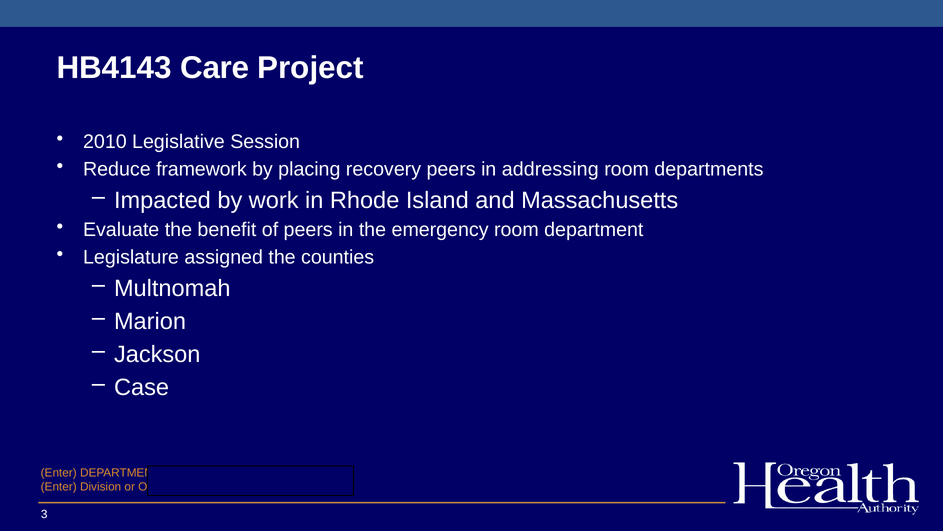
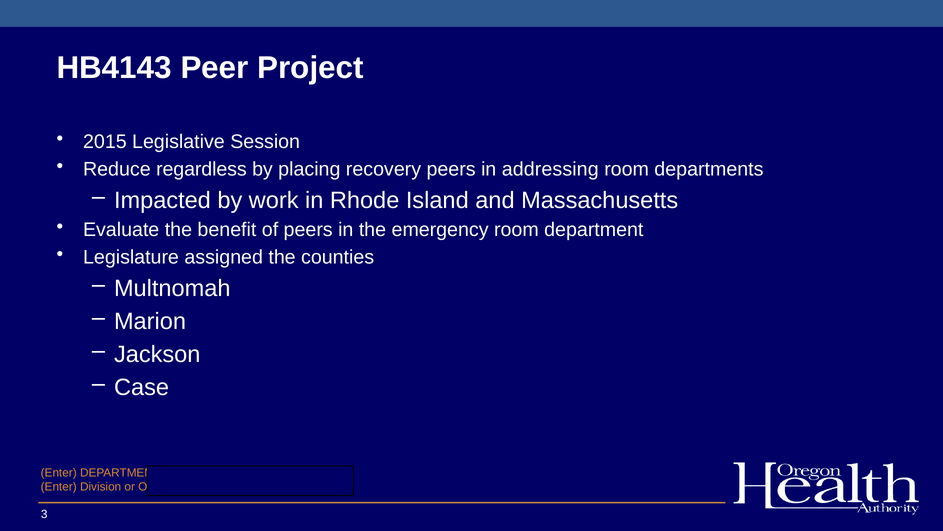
Care: Care -> Peer (215, 68)
2010: 2010 -> 2015 (105, 142)
framework: framework -> regardless (201, 169)
